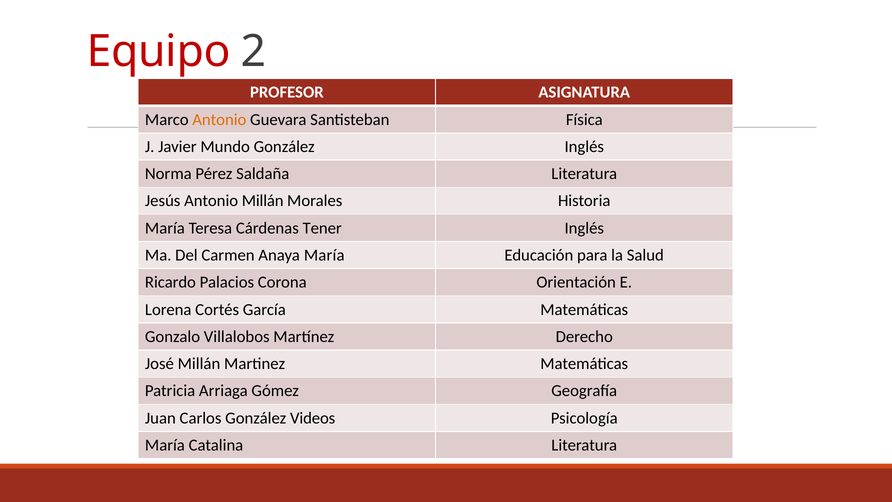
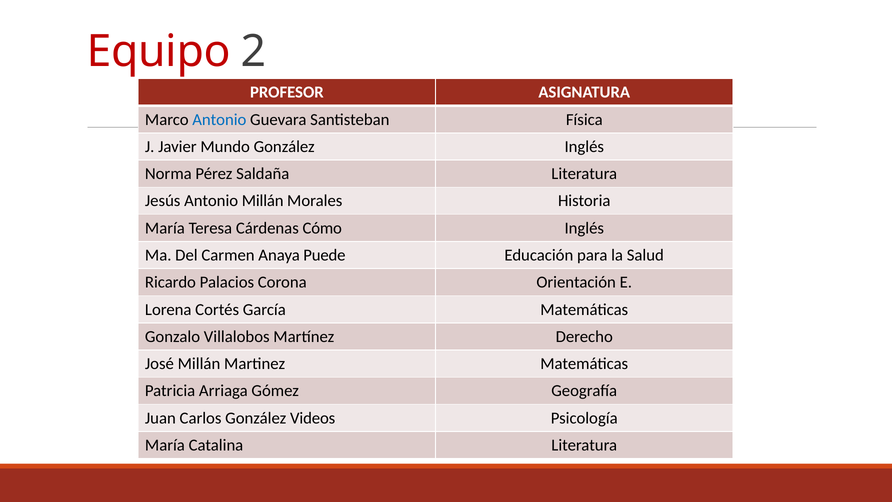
Antonio colour: orange -> blue (219, 119)
Tener: Tener -> Cómo (322, 228)
Anaya María: María -> Puede (324, 255)
